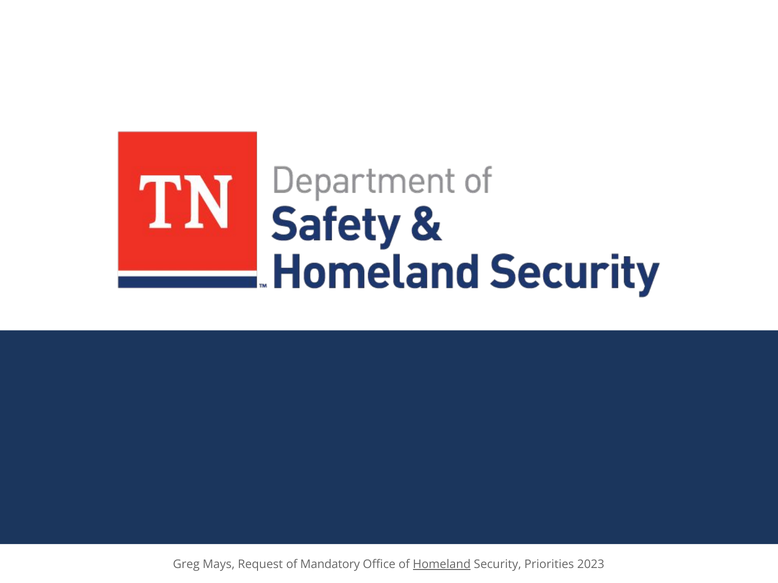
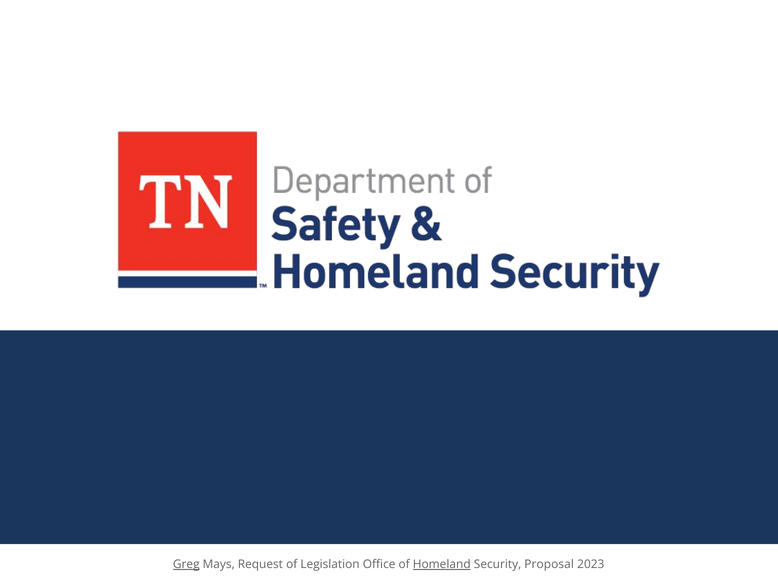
Greg underline: none -> present (186, 565)
Mandatory: Mandatory -> Legislation (330, 565)
Priorities: Priorities -> Proposal (549, 565)
